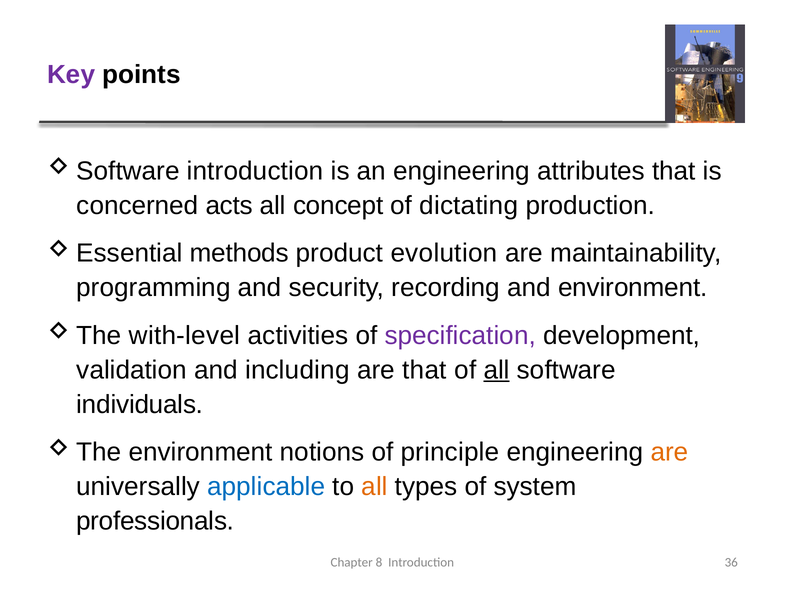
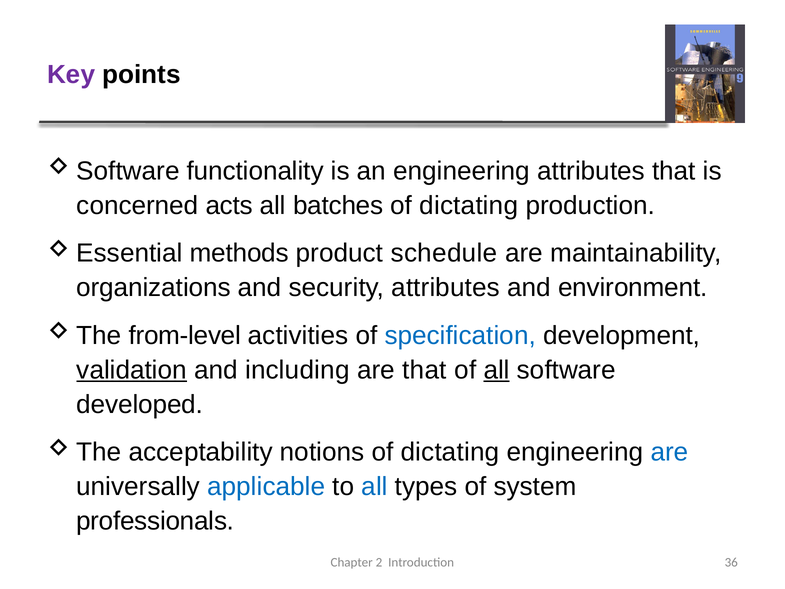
introduction: introduction -> functionality (255, 171)
concept: concept -> batches (338, 206)
evolution: evolution -> schedule (444, 253)
programming: programming -> organizations (154, 288)
security recording: recording -> attributes (446, 288)
with-level: with-level -> from-level (185, 335)
specification colour: purple -> blue (460, 335)
validation underline: none -> present (132, 370)
individuals: individuals -> developed (140, 404)
environment: environment -> acceptability (201, 452)
notions of principle: principle -> dictating (450, 452)
are colour: orange -> blue (670, 452)
all colour: orange -> blue (375, 487)
8: 8 -> 2 (379, 562)
